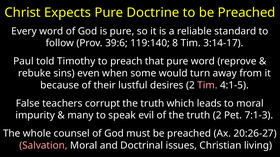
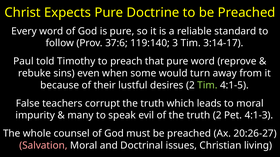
39:6: 39:6 -> 37:6 (116, 43)
8: 8 -> 3 (175, 43)
Tim colour: pink -> light green (207, 85)
7:1-3: 7:1-3 -> 4:1-3 (259, 116)
